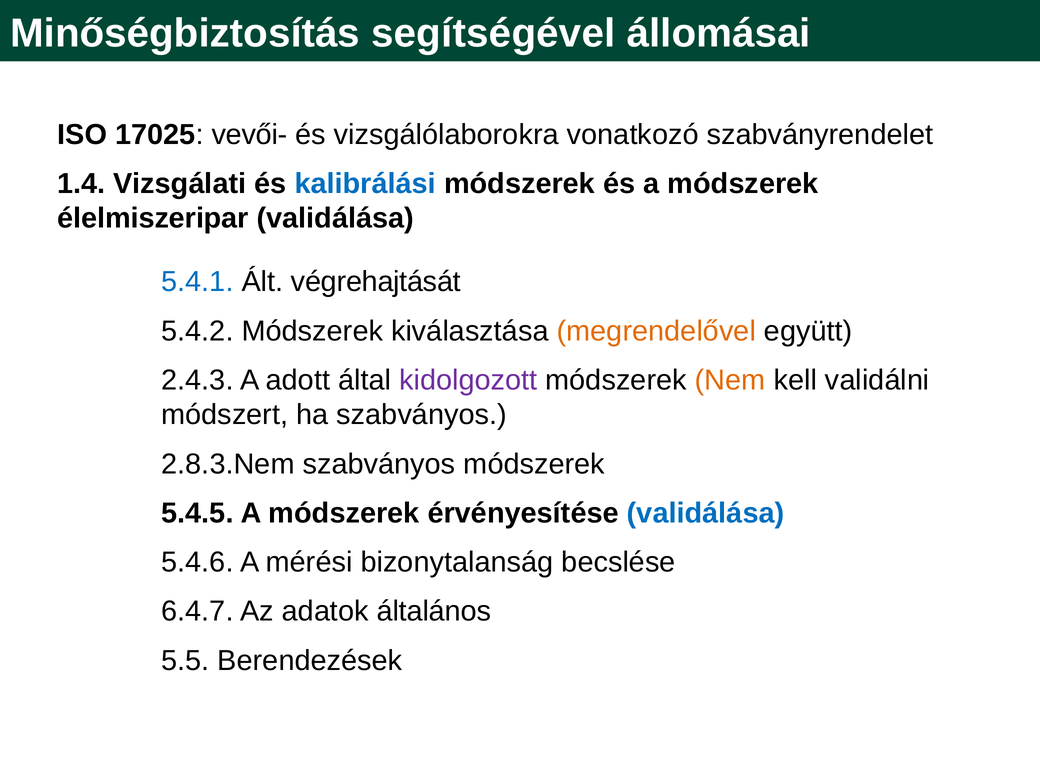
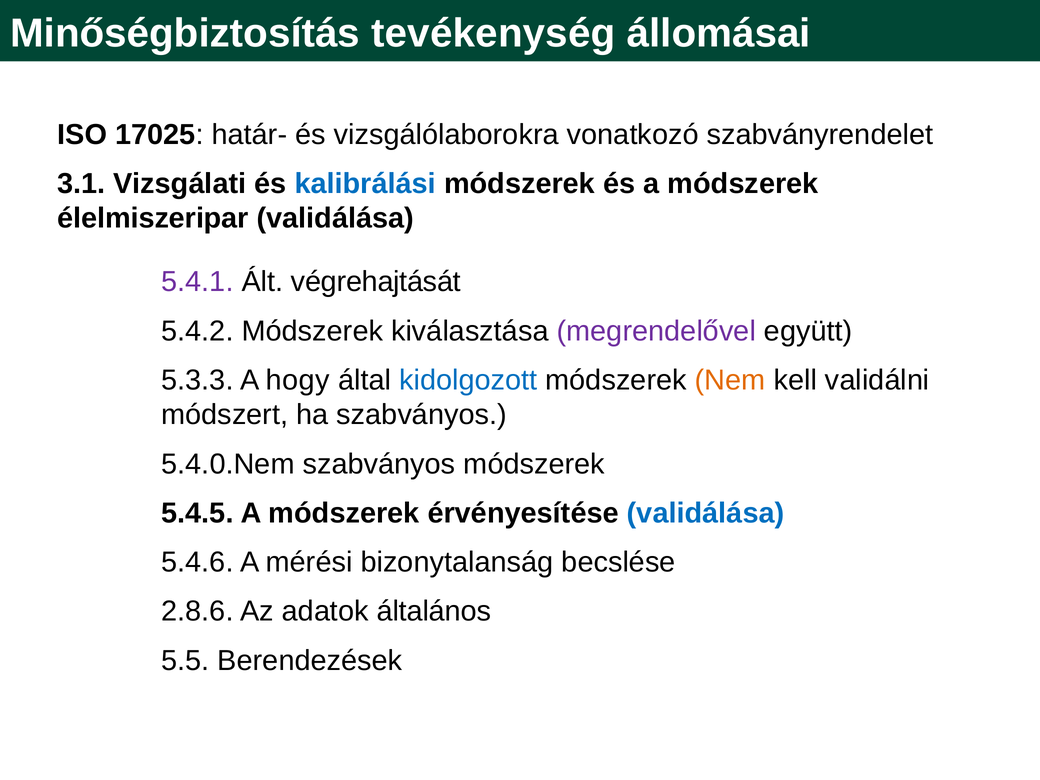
segítségével: segítségével -> tevékenység (493, 33)
vevői-: vevői- -> határ- (249, 135)
1.4: 1.4 -> 3.1 (81, 184)
5.4.1 colour: blue -> purple (197, 282)
megrendelővel colour: orange -> purple (656, 331)
2.4.3: 2.4.3 -> 5.3.3 (197, 380)
adott: adott -> hogy (298, 380)
kidolgozott colour: purple -> blue (468, 380)
2.8.3.Nem: 2.8.3.Nem -> 5.4.0.Nem (228, 464)
6.4.7: 6.4.7 -> 2.8.6 (197, 611)
